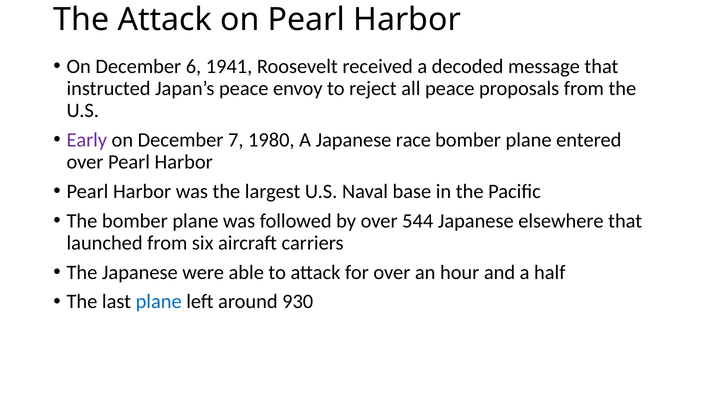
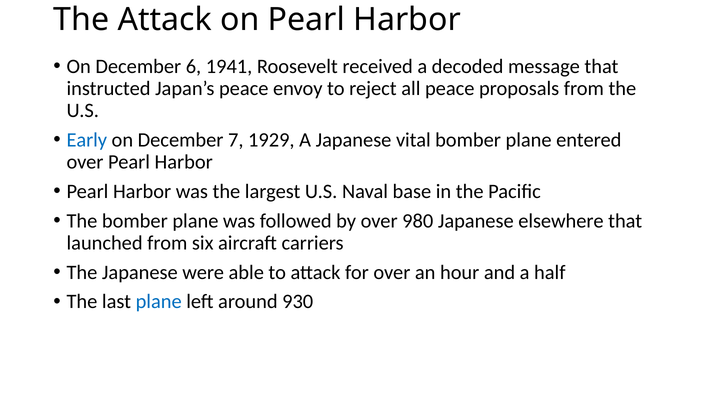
Early colour: purple -> blue (87, 140)
1980: 1980 -> 1929 (271, 140)
race: race -> vital (413, 140)
544: 544 -> 980 (418, 221)
